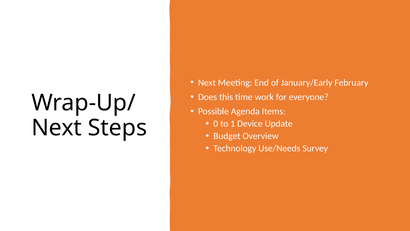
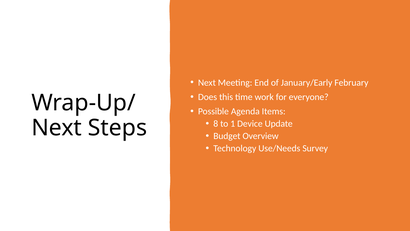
0: 0 -> 8 (216, 124)
